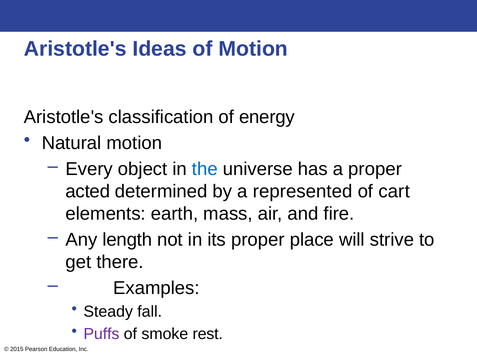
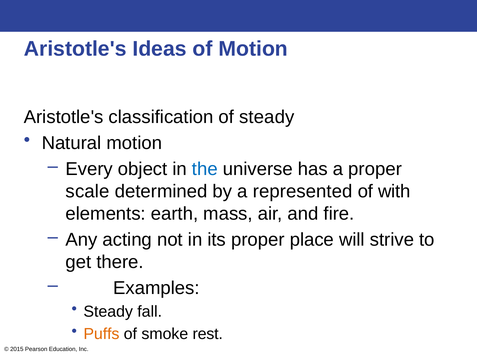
of energy: energy -> steady (267, 117)
acted: acted -> scale (88, 191)
cart: cart -> with (394, 191)
length: length -> acting (127, 239)
Puffs colour: purple -> orange (101, 334)
